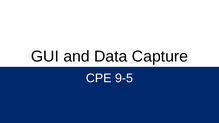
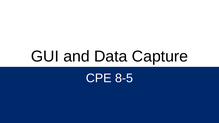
9-5: 9-5 -> 8-5 (124, 78)
